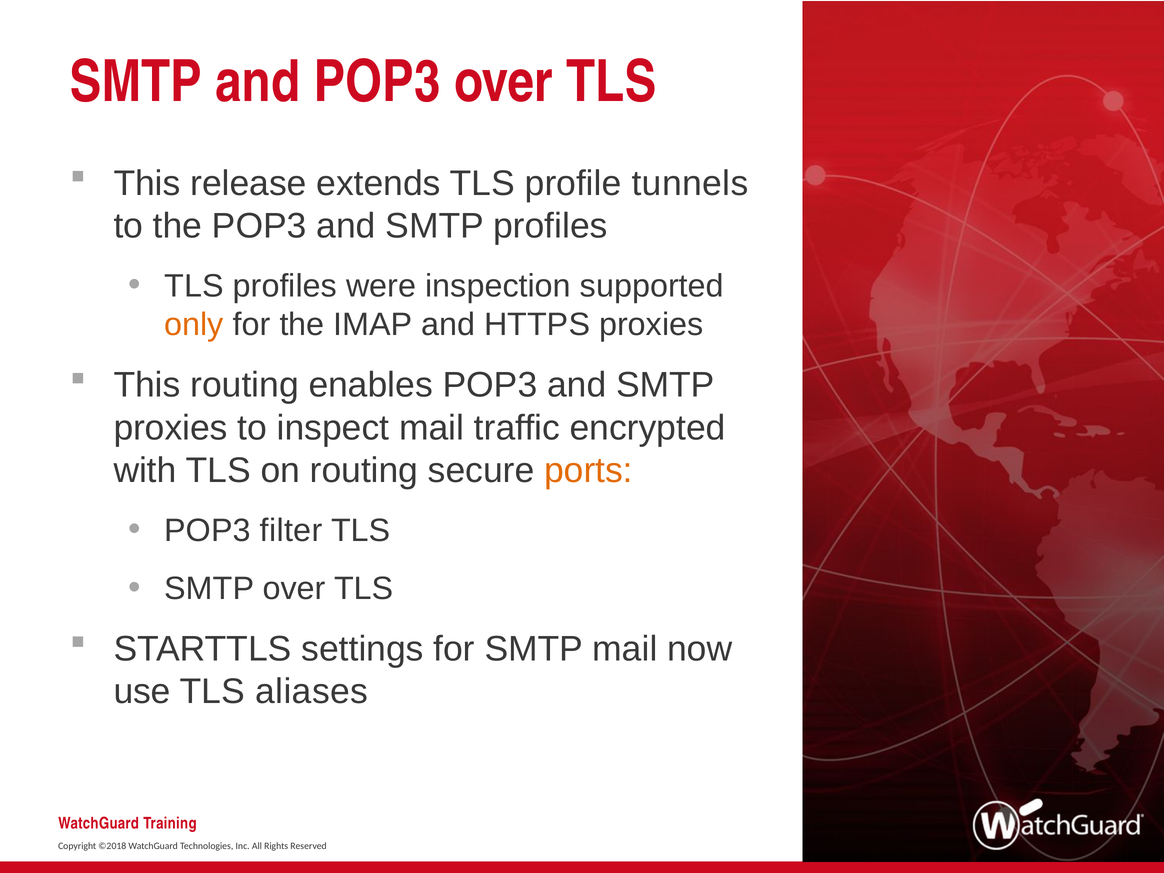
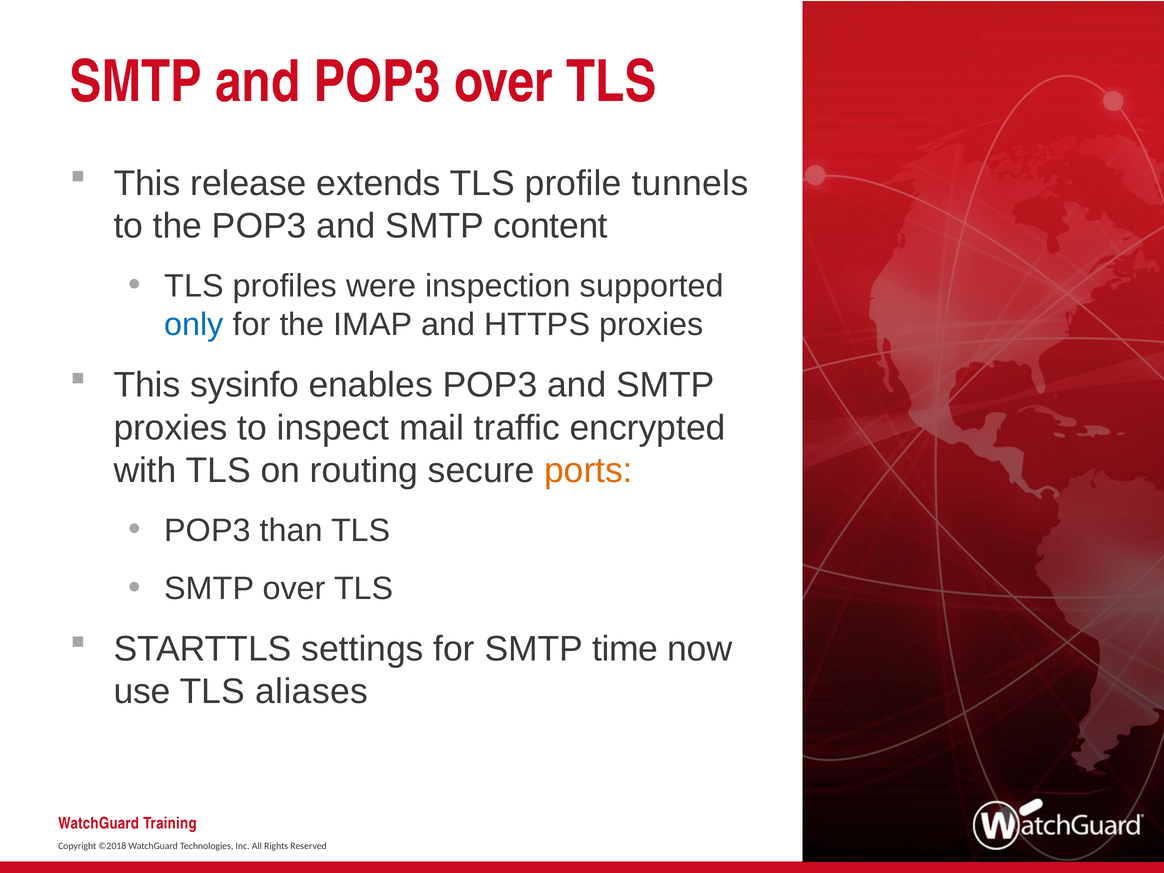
SMTP profiles: profiles -> content (550, 226)
only colour: orange -> blue (194, 325)
This routing: routing -> sysinfo (245, 385)
filter: filter -> than (291, 530)
SMTP mail: mail -> time (625, 649)
